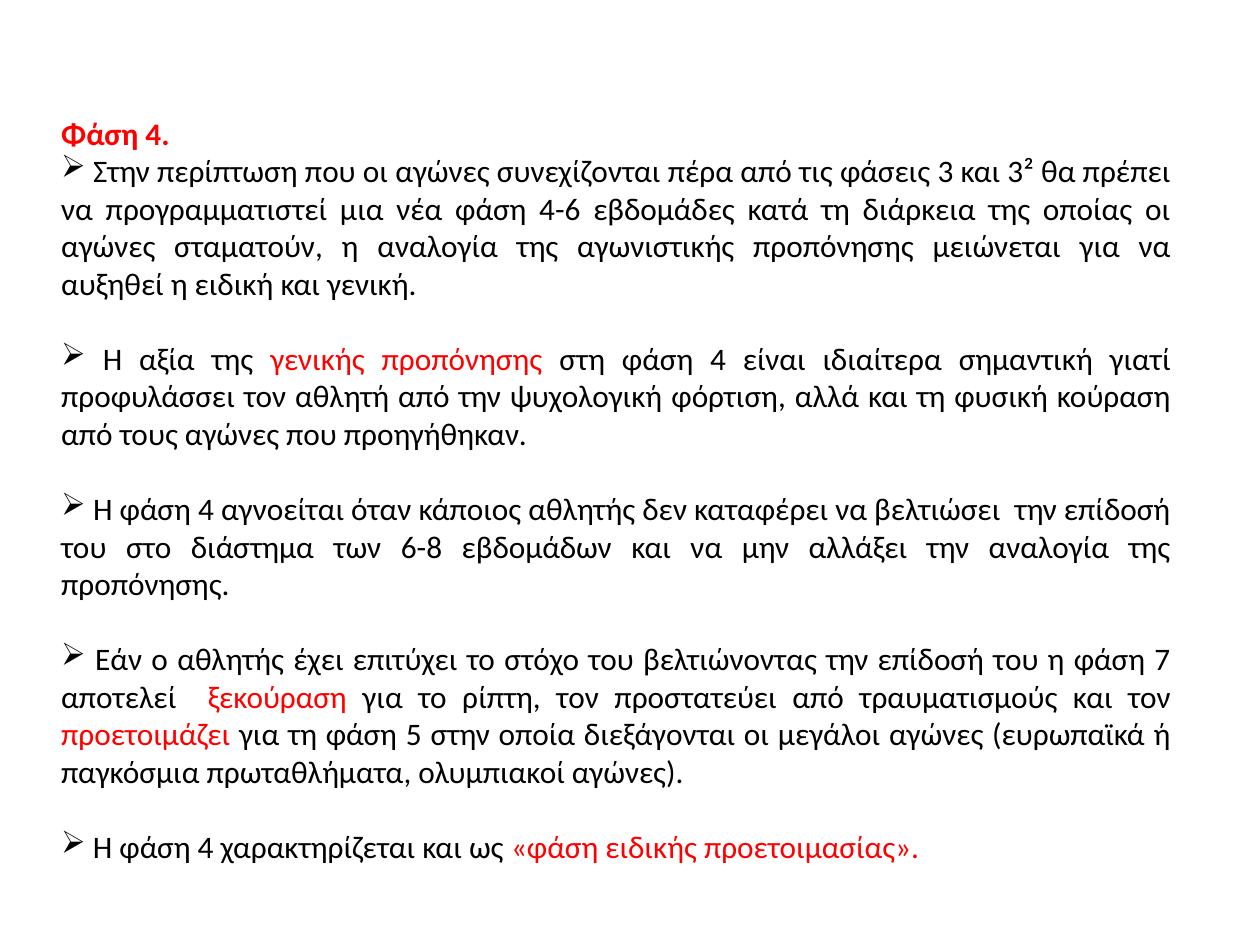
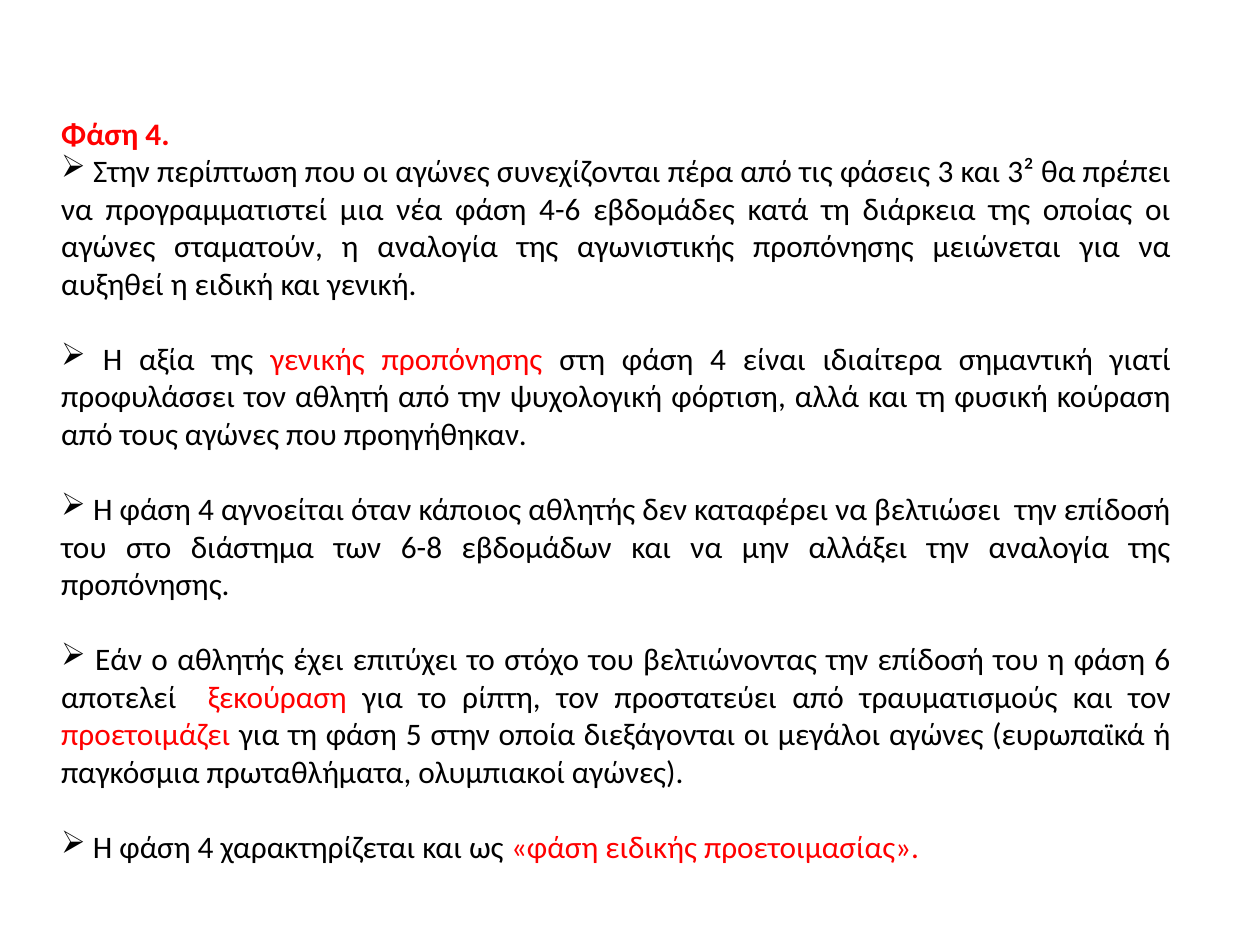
7: 7 -> 6 (1162, 661)
